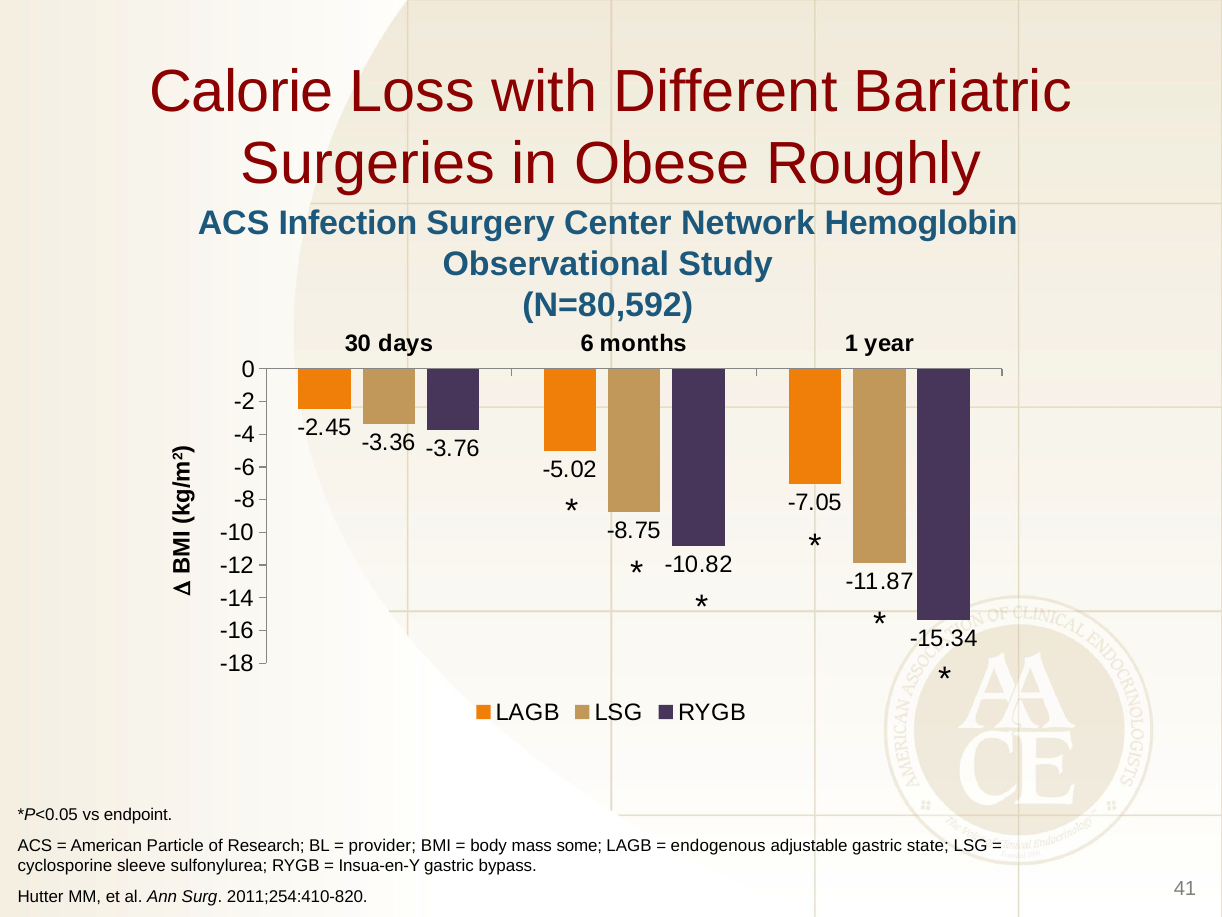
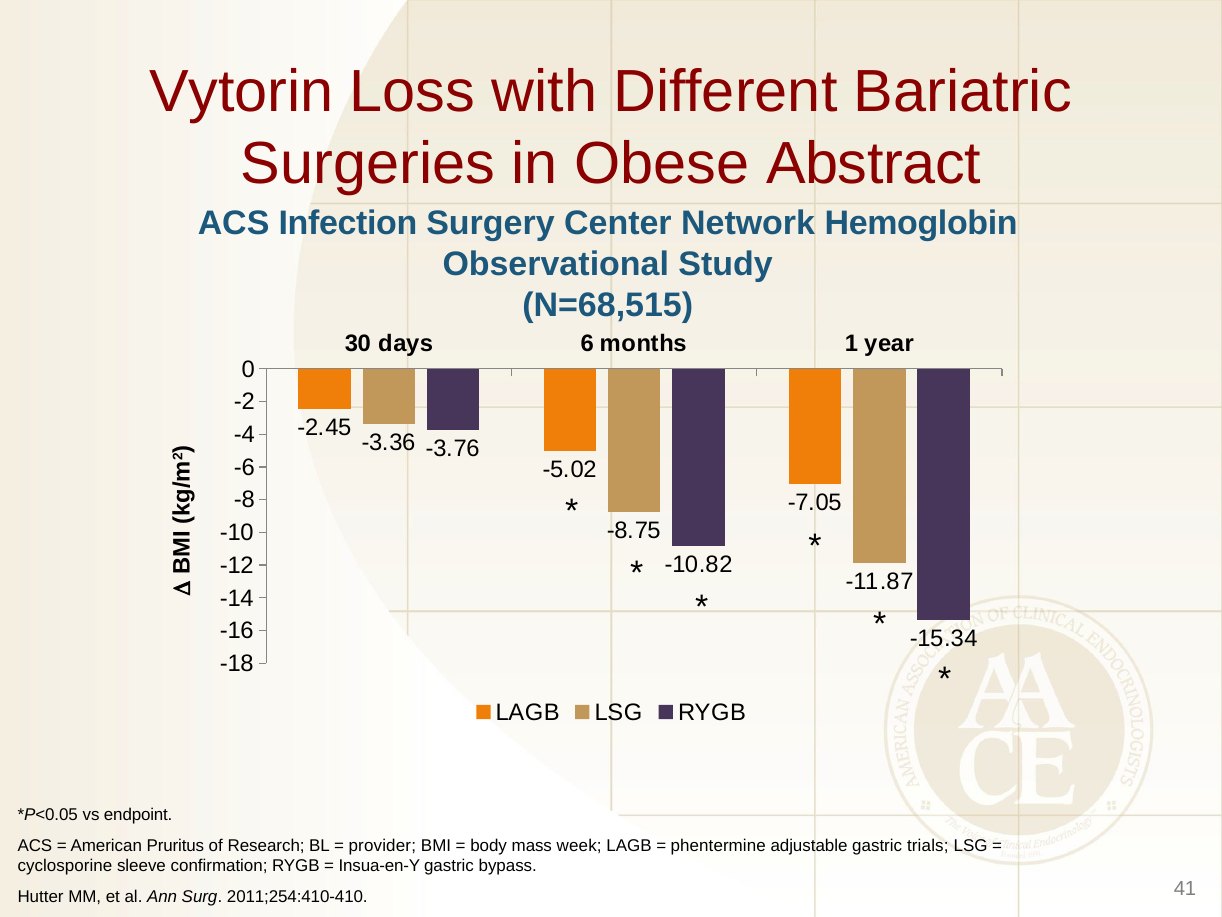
Calorie: Calorie -> Vytorin (241, 92)
Roughly: Roughly -> Abstract (874, 163)
N=80,592: N=80,592 -> N=68,515 (608, 305)
Particle: Particle -> Pruritus (175, 845)
some: some -> week (579, 845)
endogenous: endogenous -> phentermine (718, 845)
state: state -> trials (928, 845)
sulfonylurea: sulfonylurea -> confirmation (219, 865)
2011;254:410-820: 2011;254:410-820 -> 2011;254:410-410 (297, 896)
